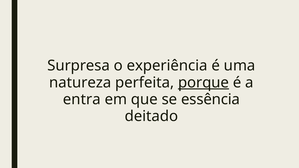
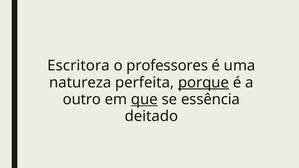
Surpresa: Surpresa -> Escritora (79, 66)
experiência: experiência -> professores (167, 66)
entra: entra -> outro (82, 99)
que underline: none -> present (144, 99)
